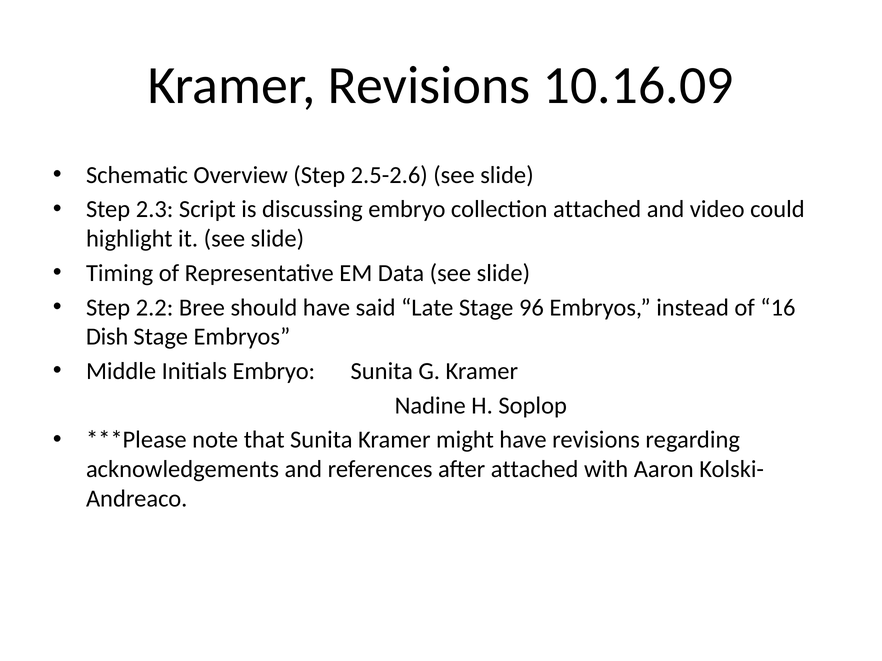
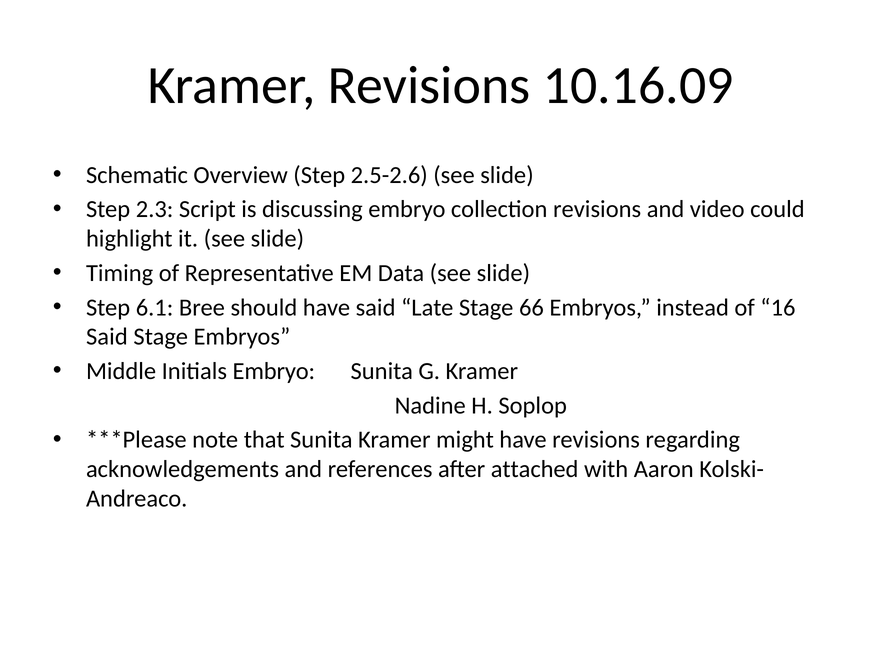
collection attached: attached -> revisions (597, 210)
2.2: 2.2 -> 6.1 (155, 308)
96: 96 -> 66 (531, 308)
Dish: Dish -> Said (107, 337)
